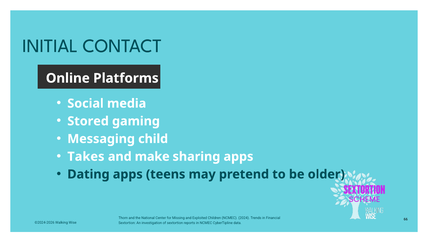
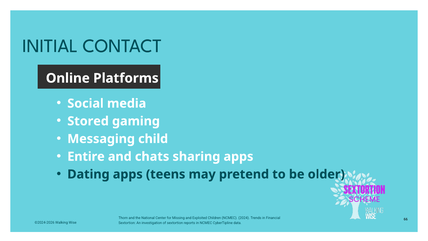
Takes: Takes -> Entire (86, 156)
make: make -> chats (152, 156)
